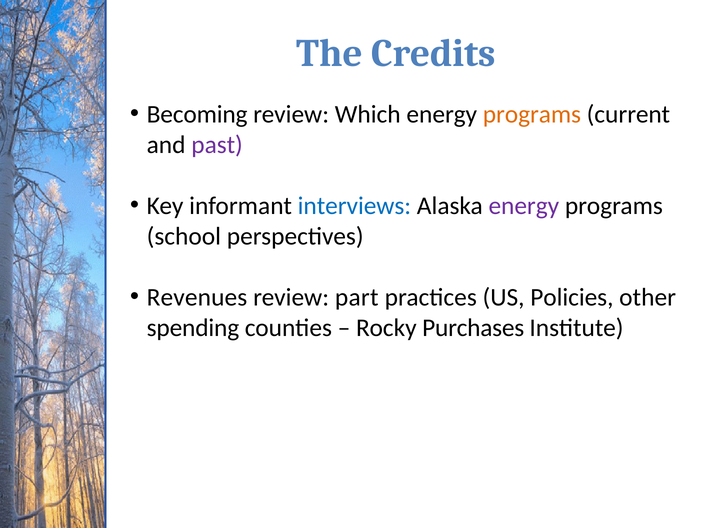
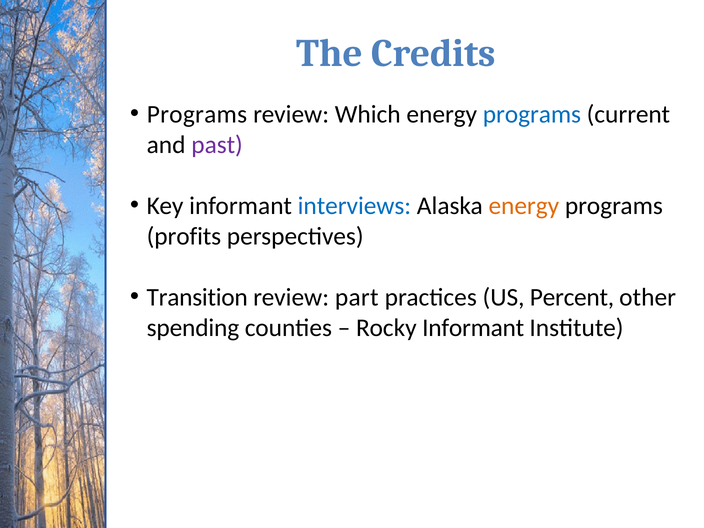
Becoming: Becoming -> Programs (197, 114)
programs colour: orange -> blue (532, 114)
energy colour: purple -> orange (524, 206)
school: school -> profits (184, 236)
Revenues: Revenues -> Transition (197, 297)
Policies: Policies -> Percent (572, 297)
Rocky Purchases: Purchases -> Informant (473, 328)
